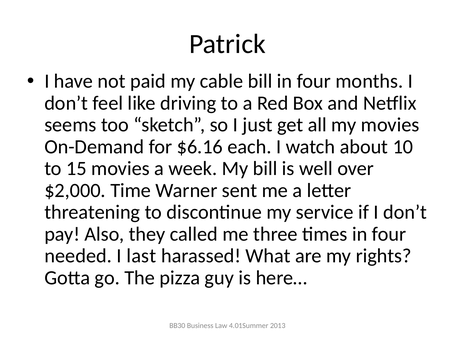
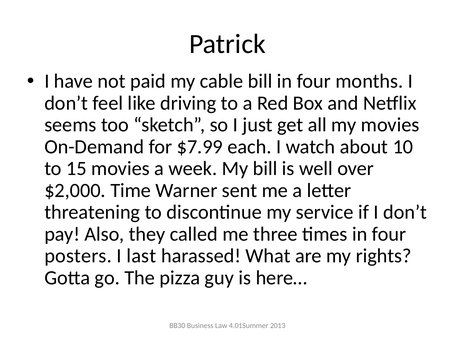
$6.16: $6.16 -> $7.99 (200, 147)
needed: needed -> posters (78, 256)
